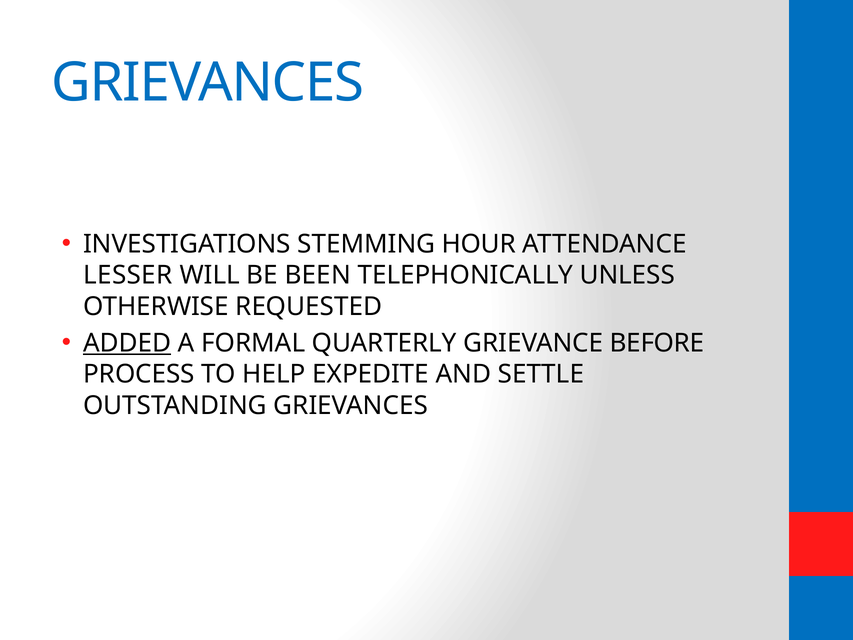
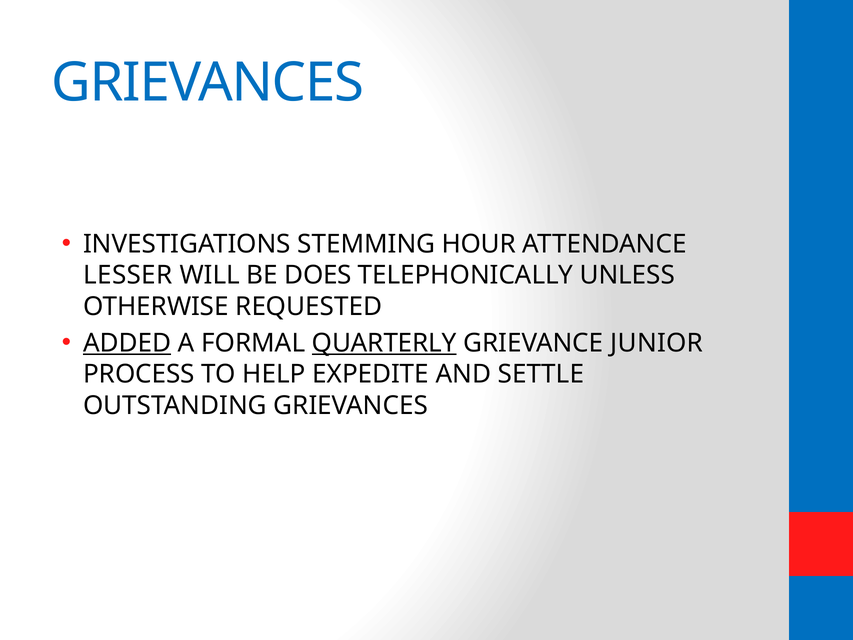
BEEN: BEEN -> DOES (318, 275)
QUARTERLY underline: none -> present (384, 343)
BEFORE: BEFORE -> JUNIOR (657, 343)
